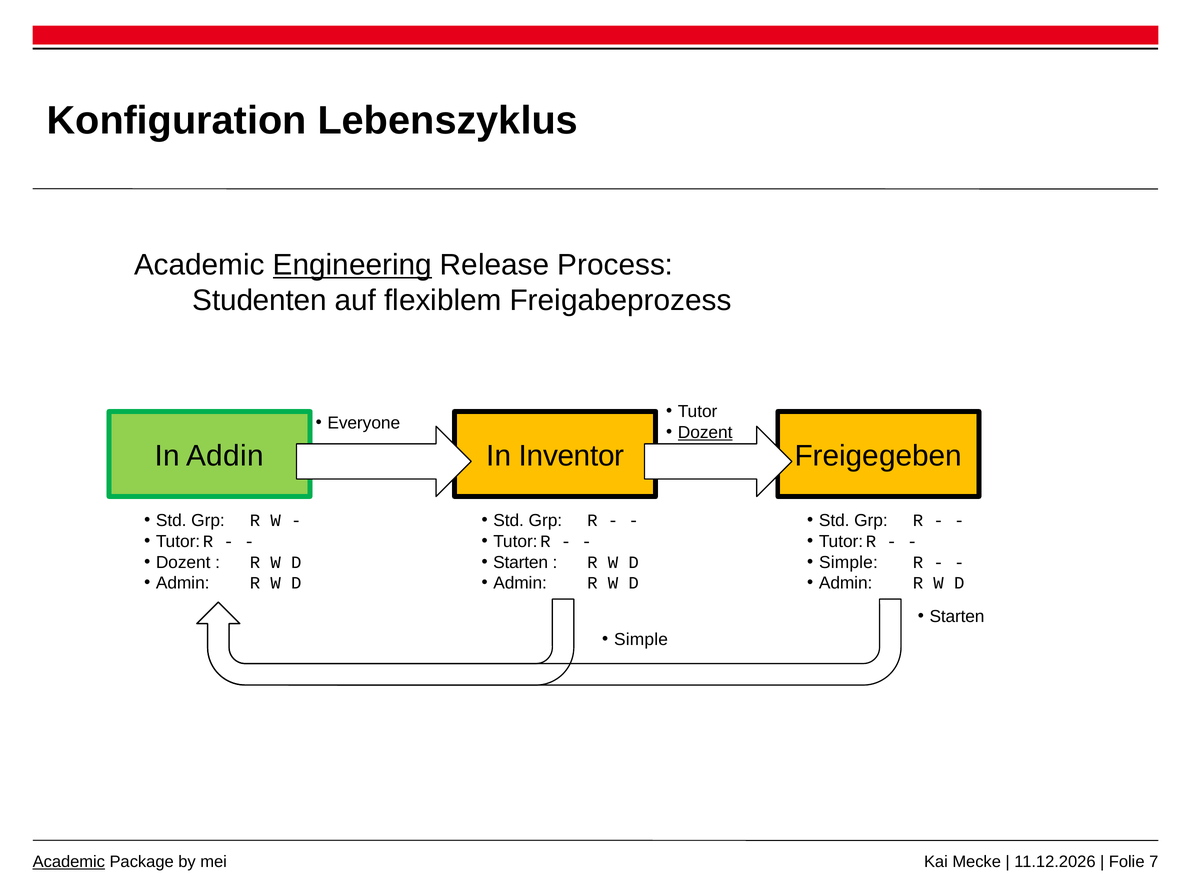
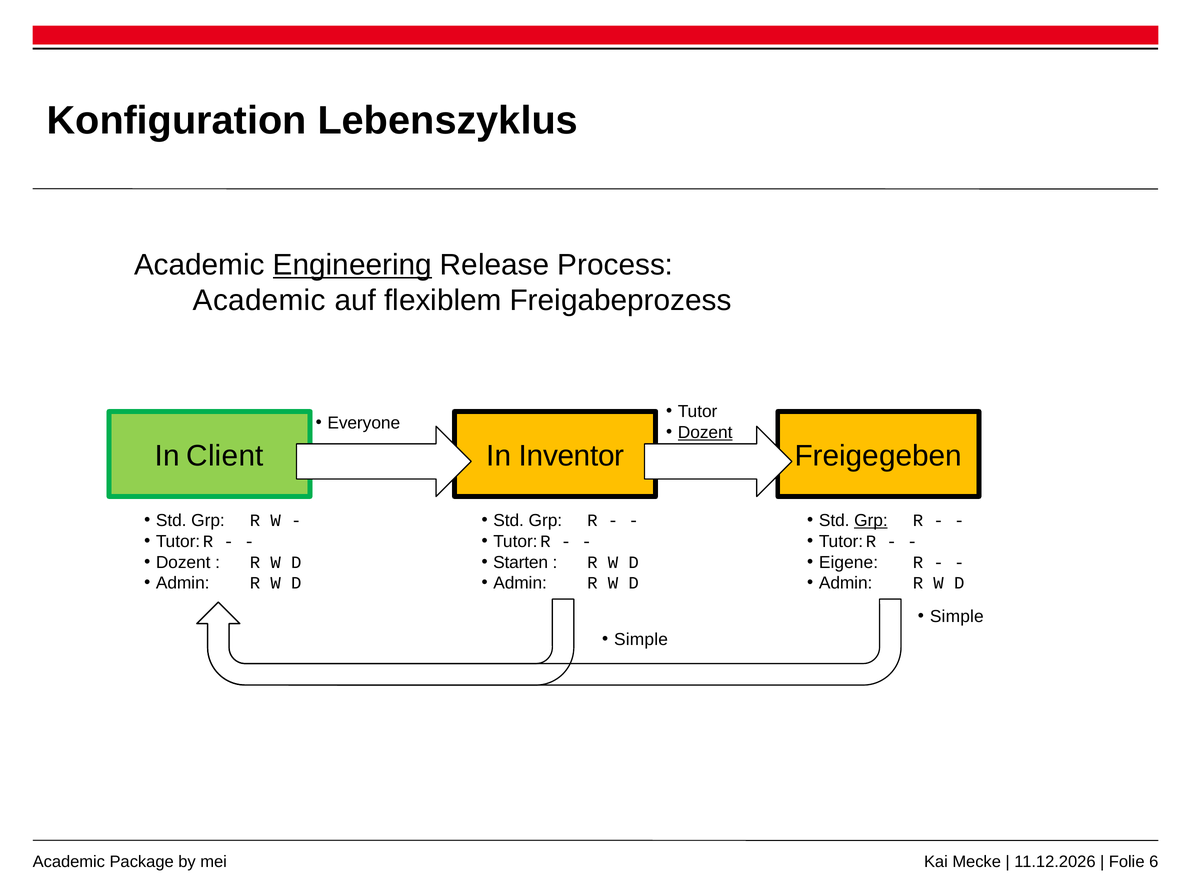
Studenten: Studenten -> Academic (259, 301)
Addin: Addin -> Client (225, 456)
Grp underline: none -> present (871, 521)
Simple: Simple -> Eigene (848, 563)
Starten: Starten -> Simple (957, 617)
Academic underline: present -> none (69, 862)
7: 7 -> 6 (1154, 862)
